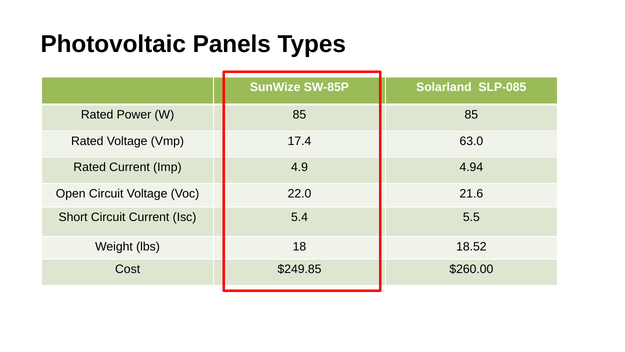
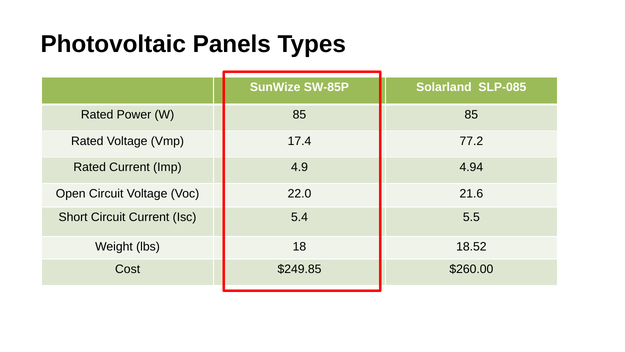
63.0: 63.0 -> 77.2 (471, 141)
